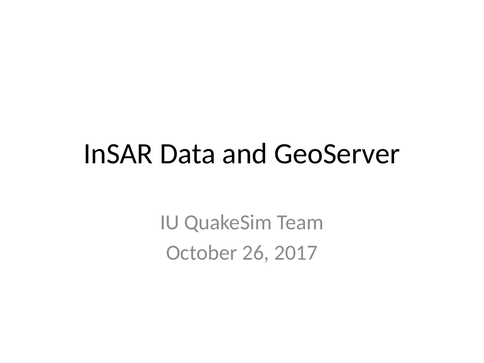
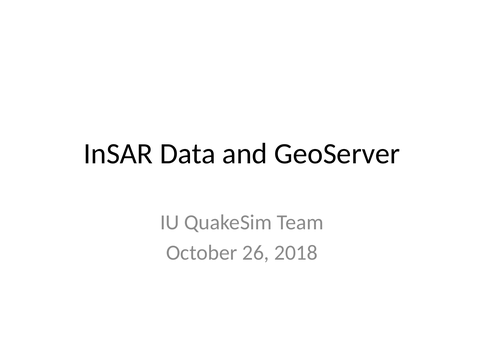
2017: 2017 -> 2018 (296, 253)
